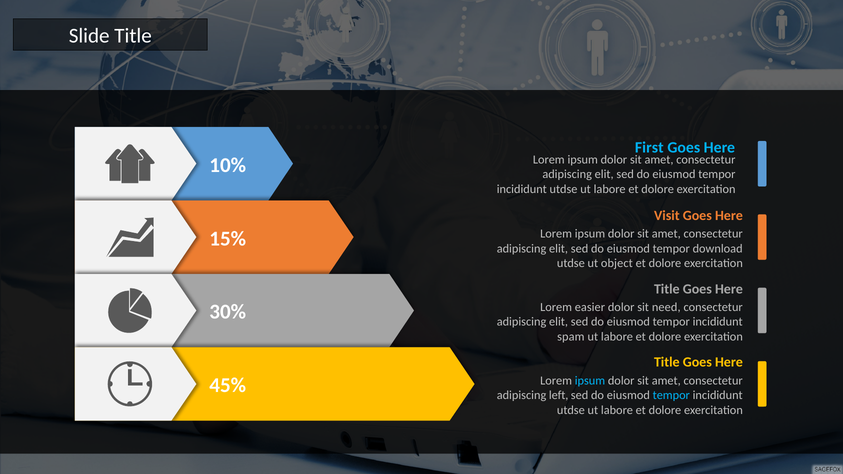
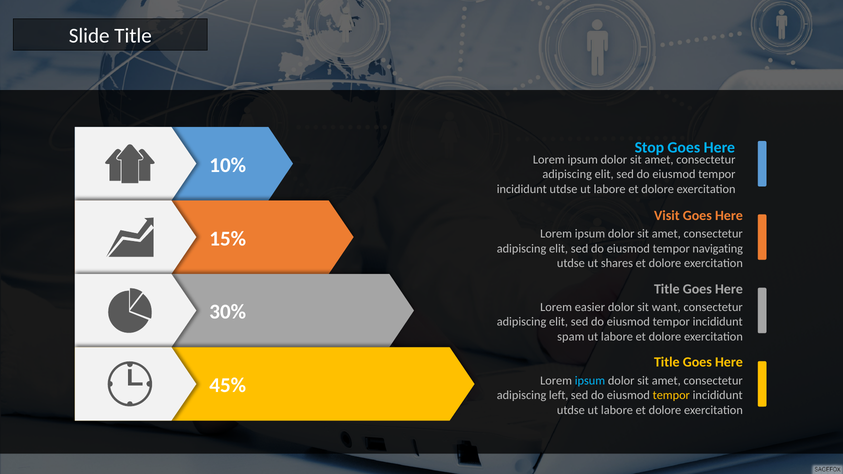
First: First -> Stop (649, 147)
download: download -> navigating (718, 249)
object: object -> shares (617, 263)
need: need -> want (666, 307)
tempor colour: light blue -> yellow (671, 395)
